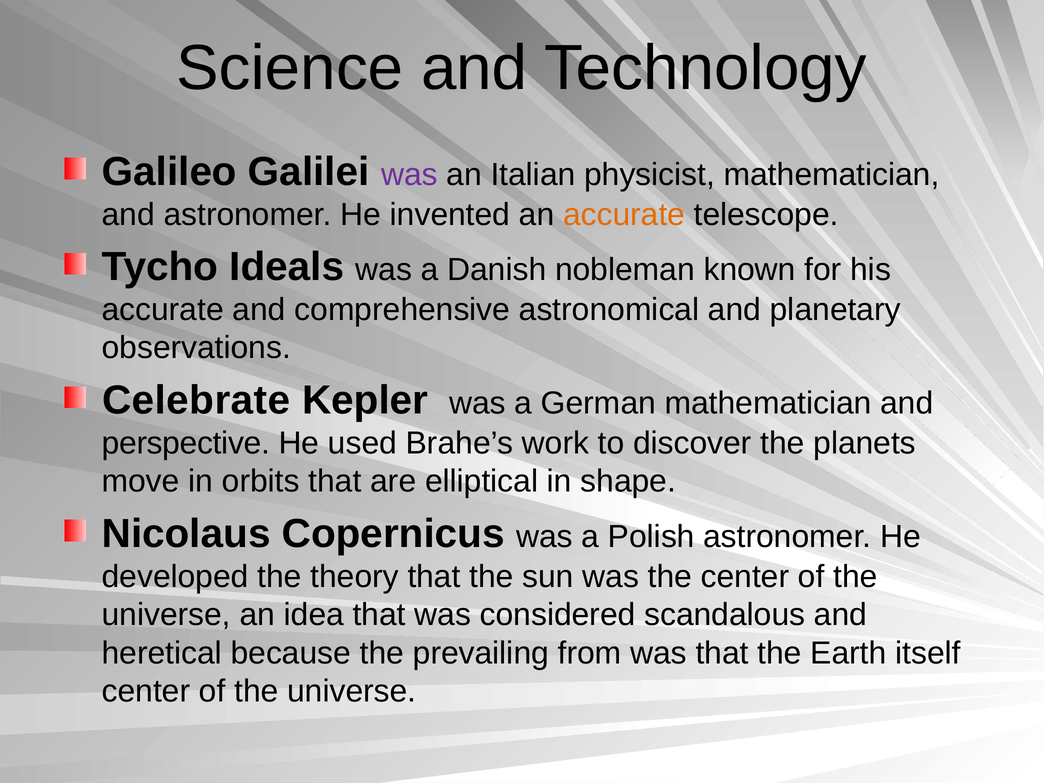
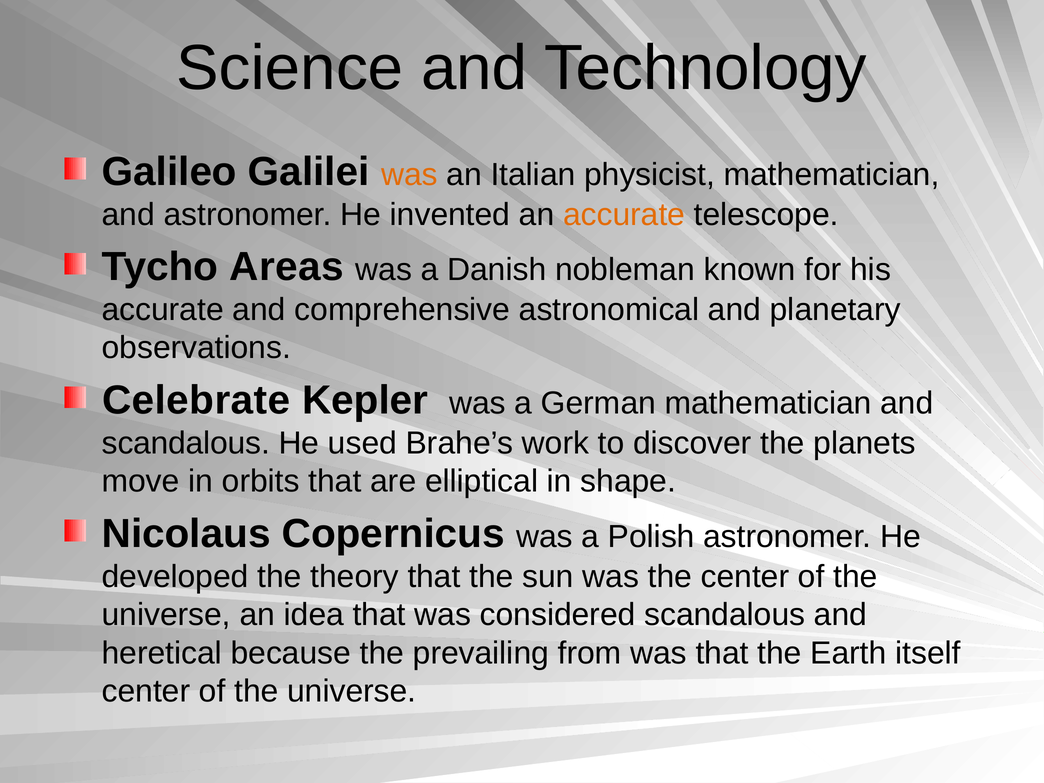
was colour: purple -> orange (409, 175)
Ideals: Ideals -> Areas (287, 267)
perspective: perspective -> scandalous (186, 443)
